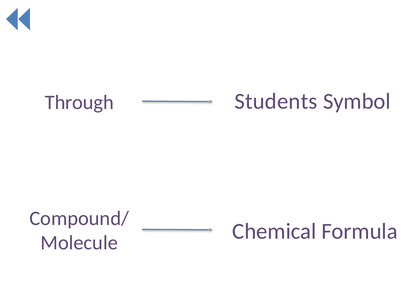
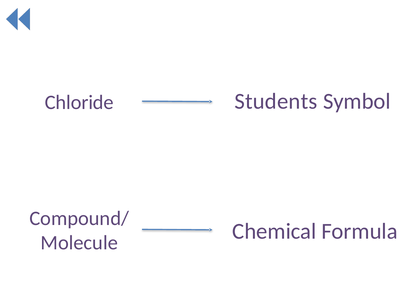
Through: Through -> Chloride (79, 102)
